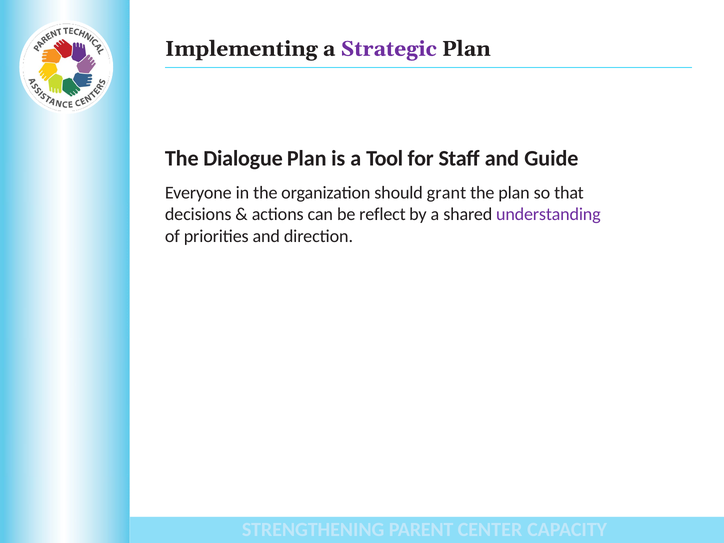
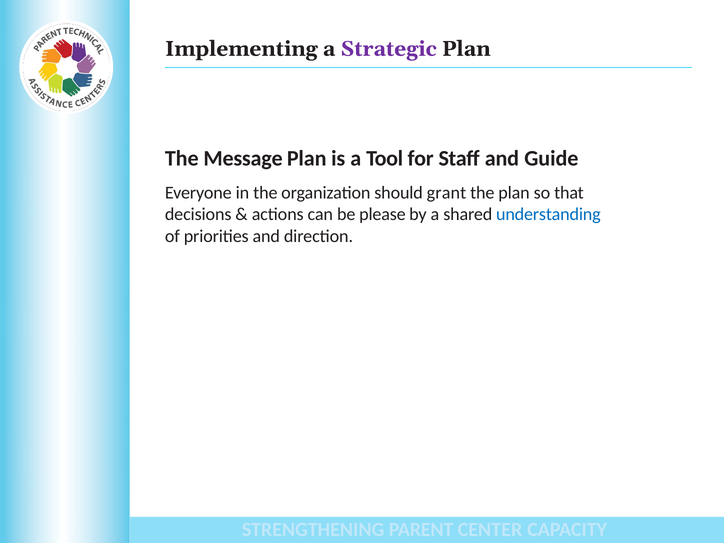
Dialogue: Dialogue -> Message (243, 158)
reflect: reflect -> please (382, 214)
understanding colour: purple -> blue (548, 214)
